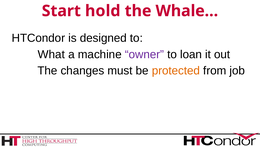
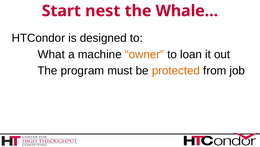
hold: hold -> nest (103, 11)
owner colour: purple -> orange (144, 54)
changes: changes -> program (82, 70)
